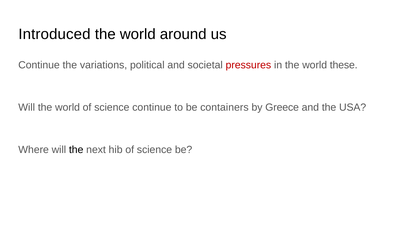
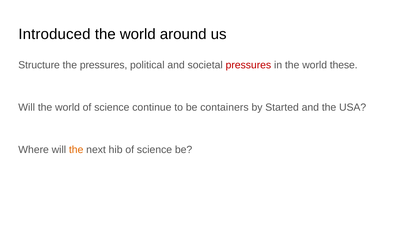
Continue: Continue -> Structure (39, 65)
the variations: variations -> pressures (104, 65)
Greece: Greece -> Started (282, 108)
the colour: black -> orange (76, 150)
